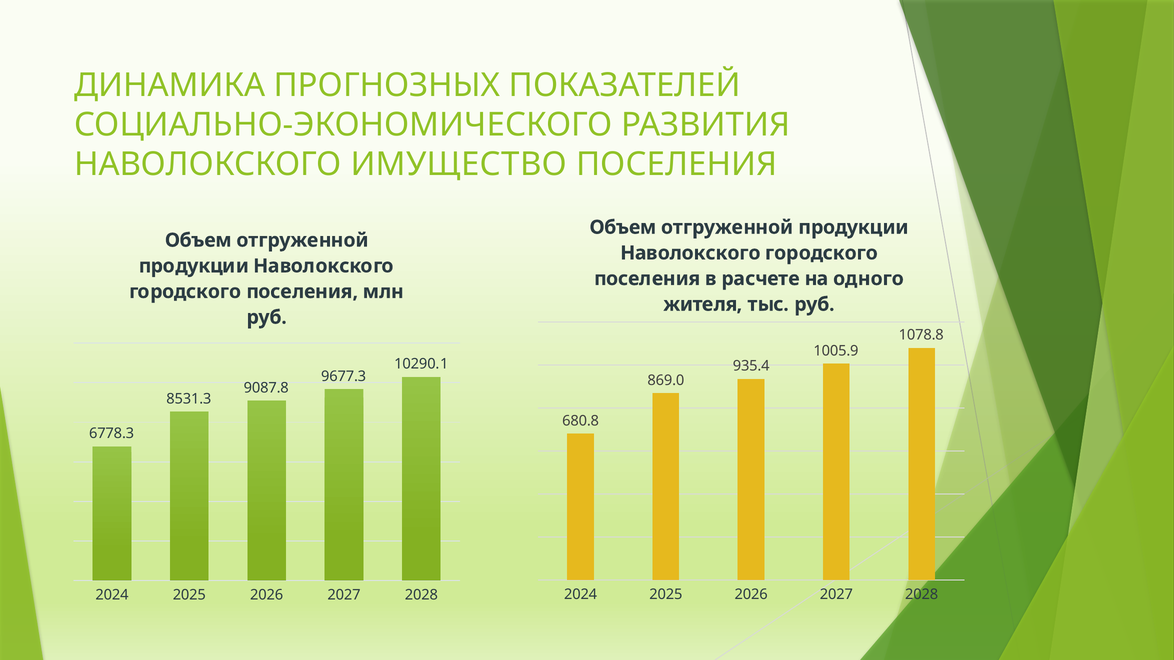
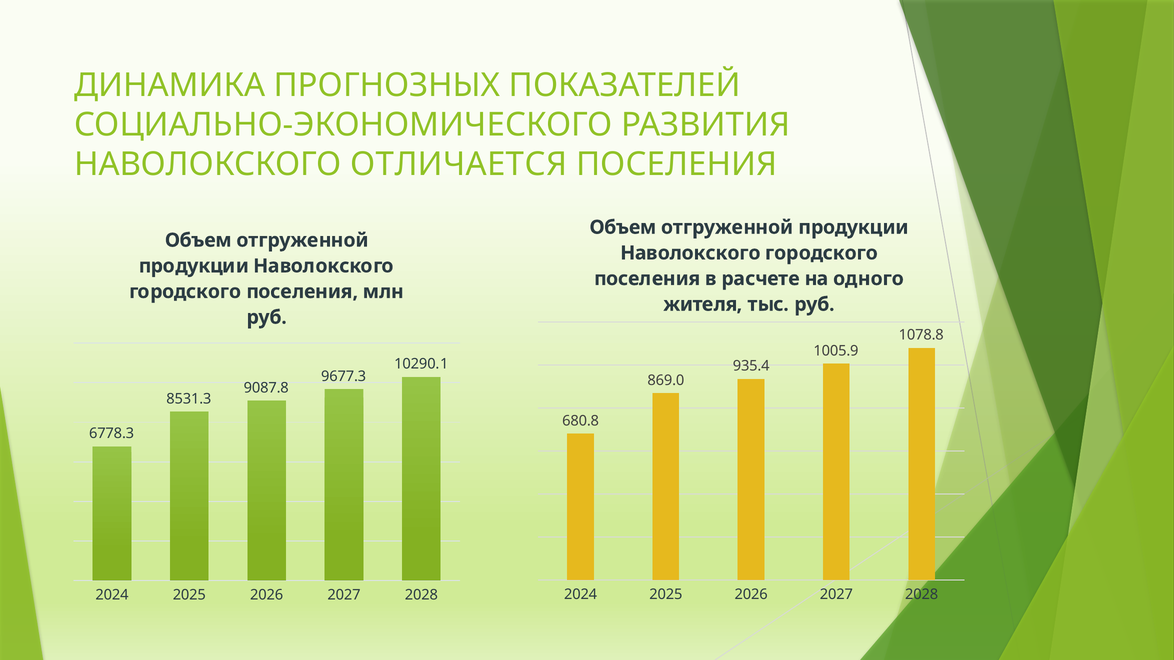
ИМУЩЕСТВО: ИМУЩЕСТВО -> ОТЛИЧАЕТСЯ (459, 165)
